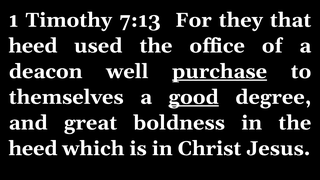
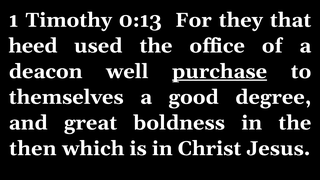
7:13: 7:13 -> 0:13 (140, 20)
good underline: present -> none (194, 97)
heed: heed -> then (33, 149)
